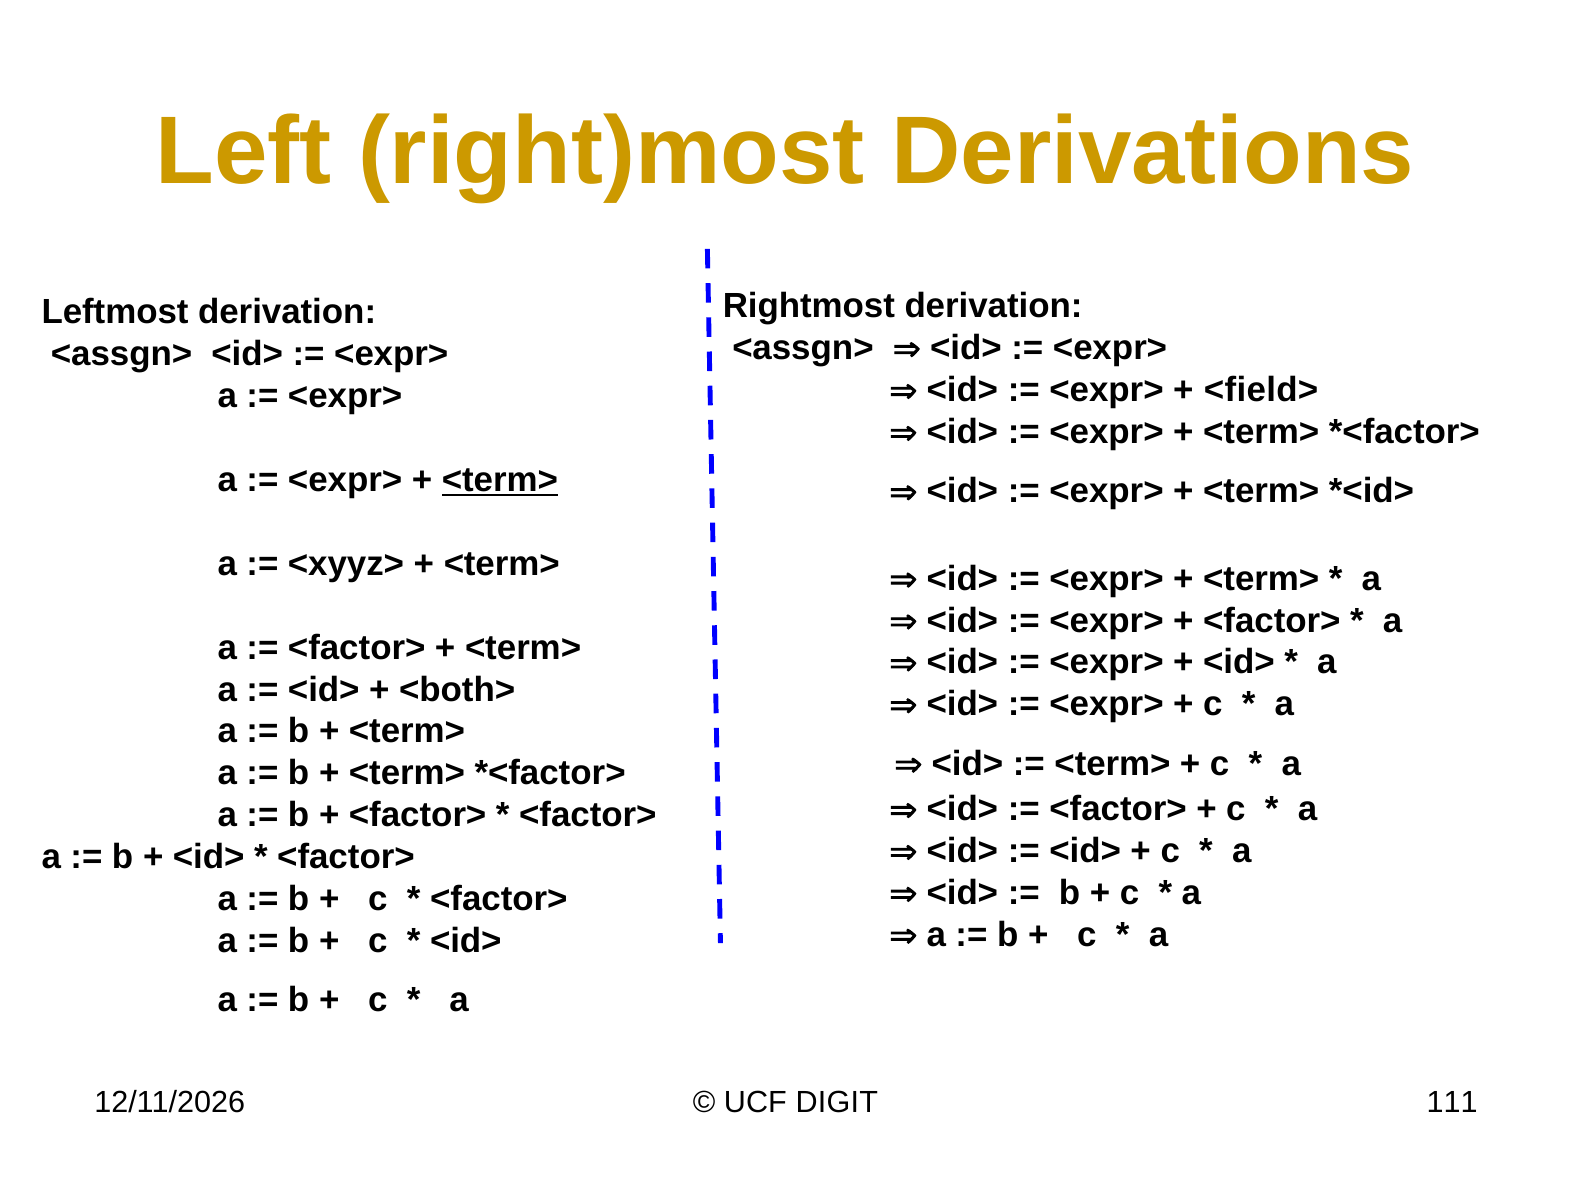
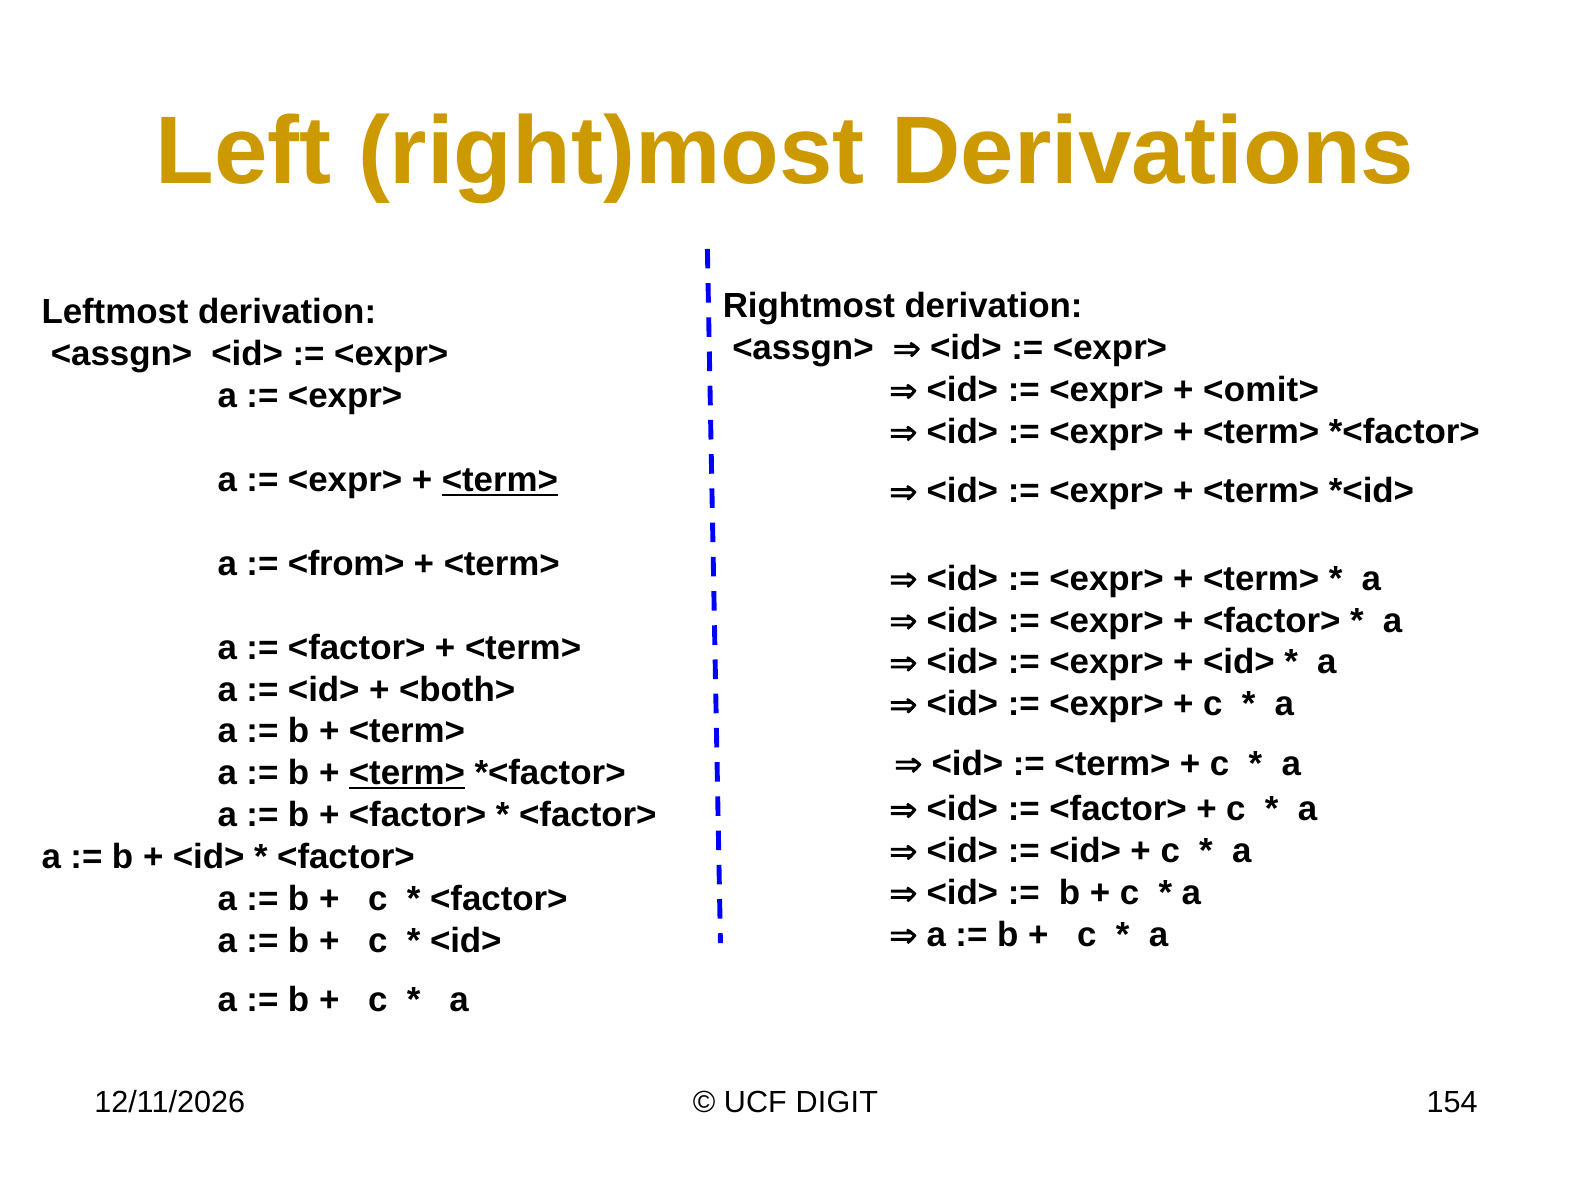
<field>: <field> -> <omit> (1261, 390)
<xyyz>: <xyyz> -> <from> (346, 564)
<term> underline: none -> present (407, 773)
111: 111 -> 154 (1452, 1102)
